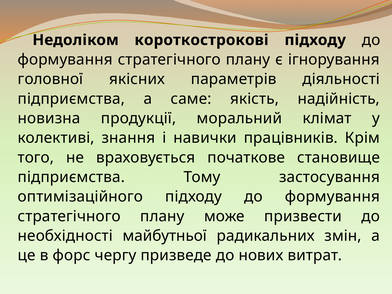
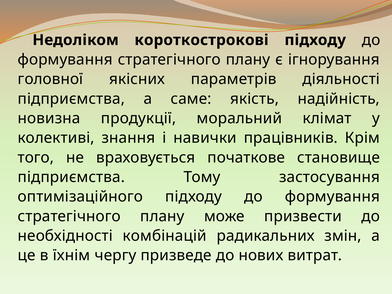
майбутньої: майбутньої -> комбінацій (165, 236)
форс: форс -> їхнім (72, 255)
